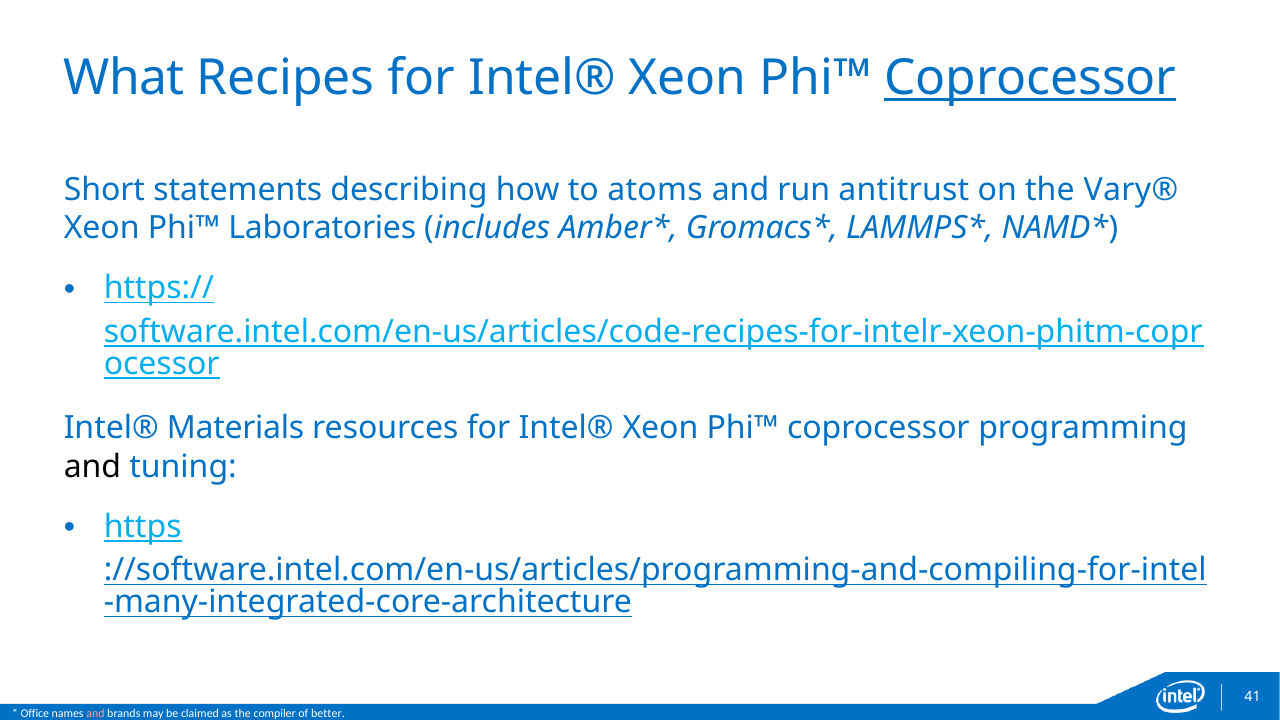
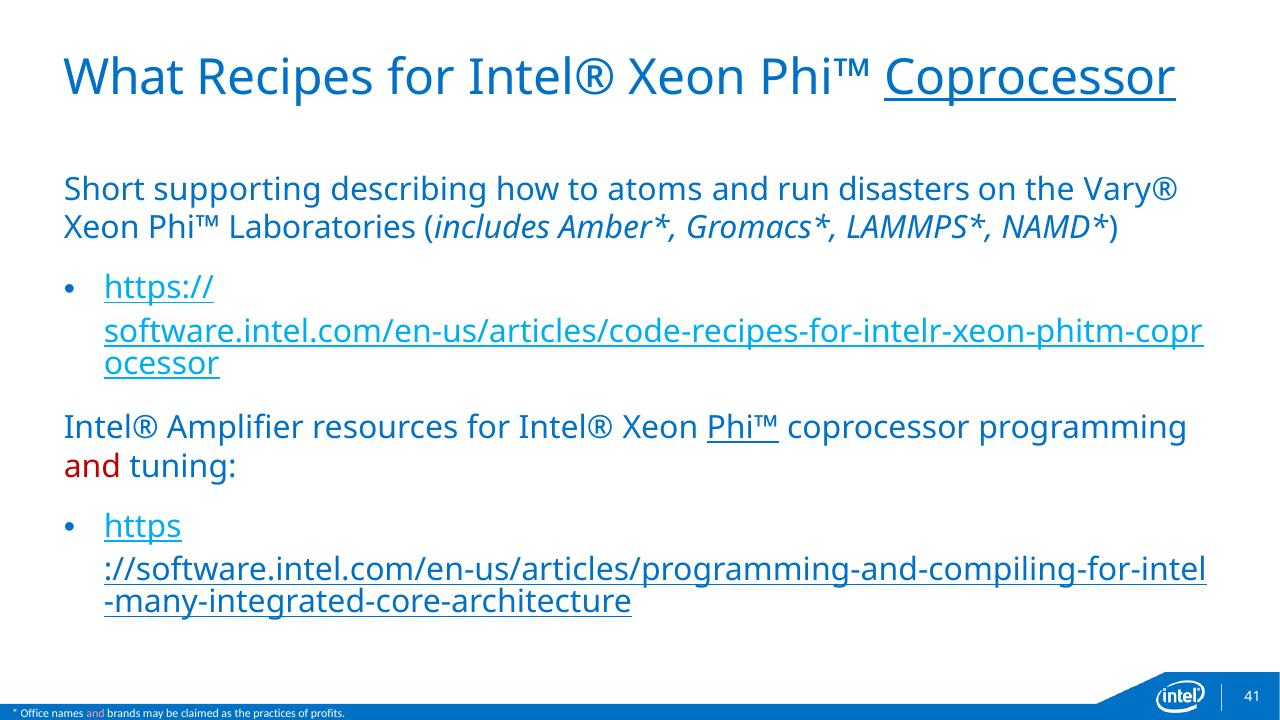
statements: statements -> supporting (238, 190)
antitrust: antitrust -> disasters (904, 190)
Materials: Materials -> Amplifier (235, 428)
Phi™ underline: none -> present (743, 428)
and colour: black -> red (92, 467)
compiler: compiler -> practices (275, 714)
better: better -> profits (328, 714)
